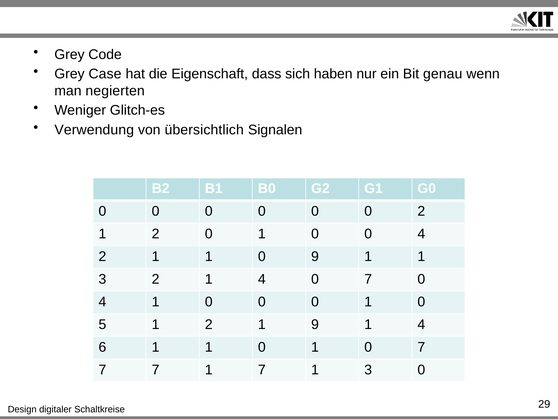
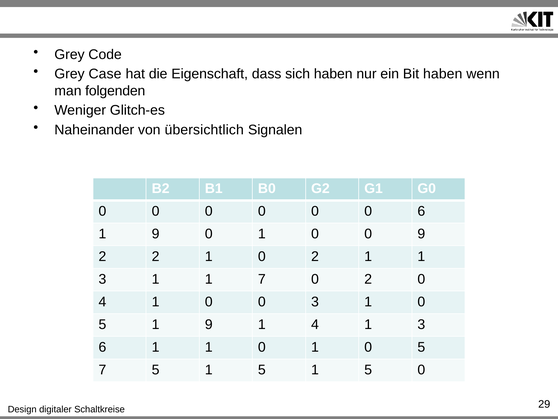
Bit genau: genau -> haben (443, 74)
negierten: negierten -> folgenden (115, 91)
Verwendung: Verwendung -> Naheinander (94, 130)
0 2: 2 -> 6 (421, 211)
2: 2 -> 9 (156, 234)
0 0 4: 4 -> 9 (421, 234)
1: 1 -> 2 (156, 256)
1 0 9: 9 -> 2 (315, 256)
2: 2 -> 1 (156, 279)
4: 4 -> 7 (262, 279)
7: 7 -> 2 (368, 279)
1 0 0 0: 0 -> 3 (315, 302)
5 1 2: 2 -> 9 (209, 324)
1 9: 9 -> 4 (315, 324)
4: 4 -> 3 (421, 324)
0 1 0 7: 7 -> 5 (421, 347)
7: 7 -> 5 (156, 369)
7: 7 -> 5 (262, 369)
3: 3 -> 5 (368, 369)
